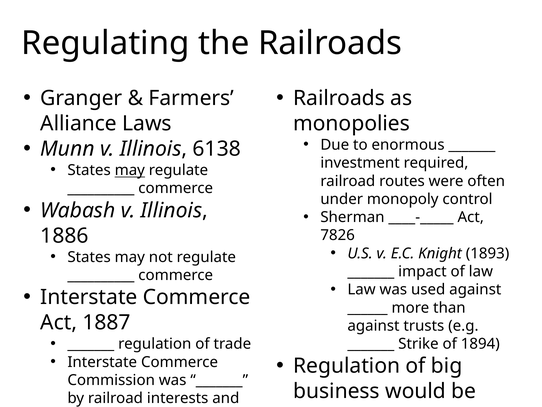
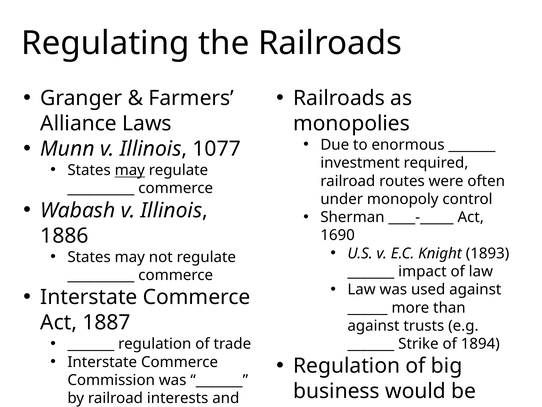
6138: 6138 -> 1077 (217, 149)
7826: 7826 -> 1690 (338, 235)
